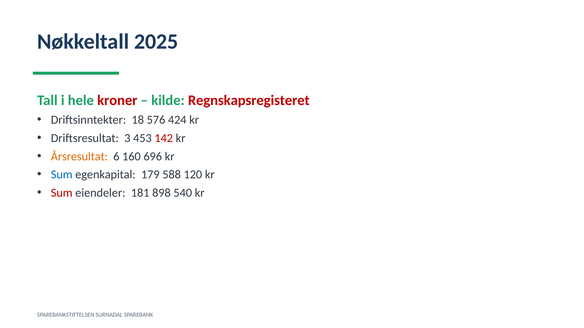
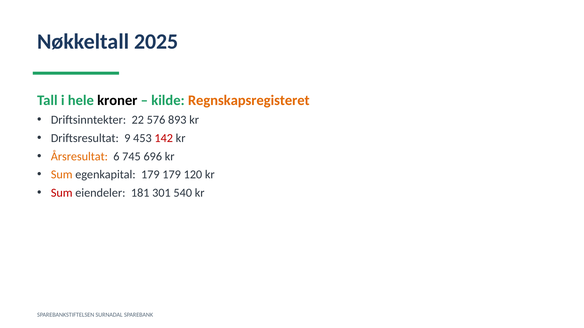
kroner colour: red -> black (117, 101)
Regnskapsregisteret colour: red -> orange (249, 101)
18: 18 -> 22 (138, 120)
424: 424 -> 893 (177, 120)
3: 3 -> 9 (127, 138)
160: 160 -> 745 (131, 157)
Sum colour: blue -> orange (62, 175)
179 588: 588 -> 179 (172, 175)
898: 898 -> 301 (161, 193)
